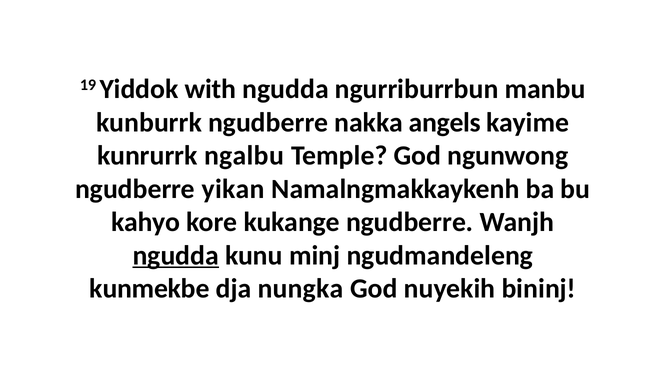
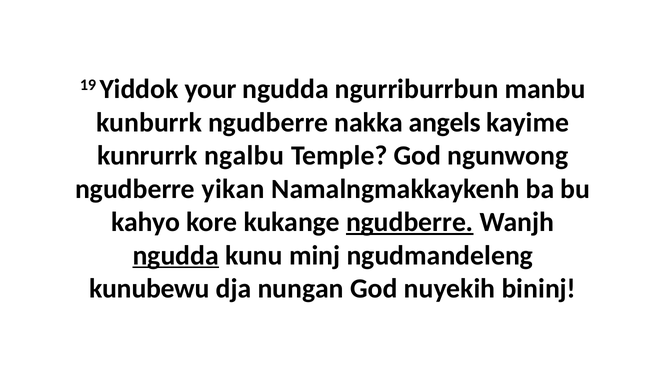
with: with -> your (211, 89)
ngudberre underline: none -> present (410, 223)
kunmekbe: kunmekbe -> kunubewu (150, 289)
nungka: nungka -> nungan (301, 289)
